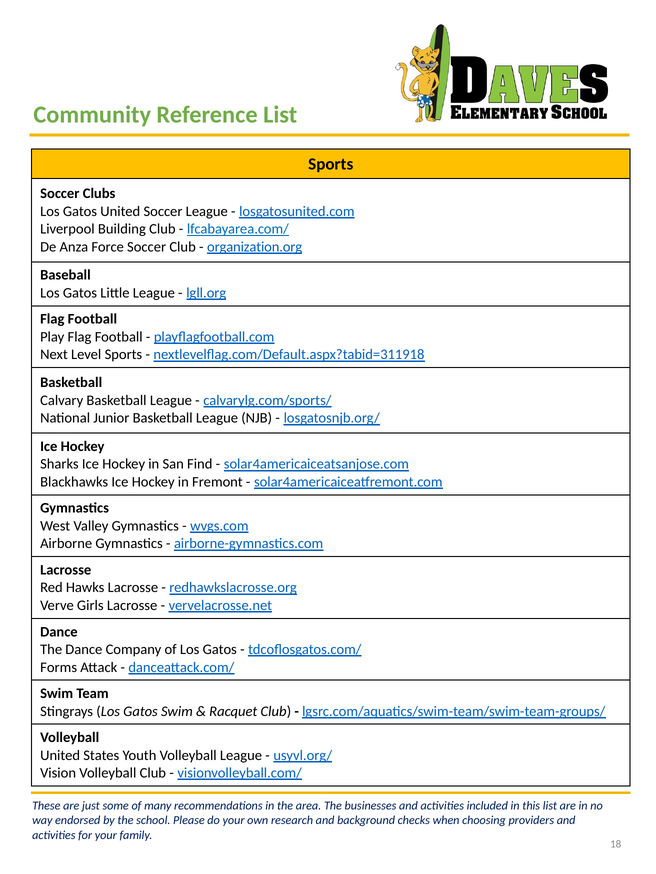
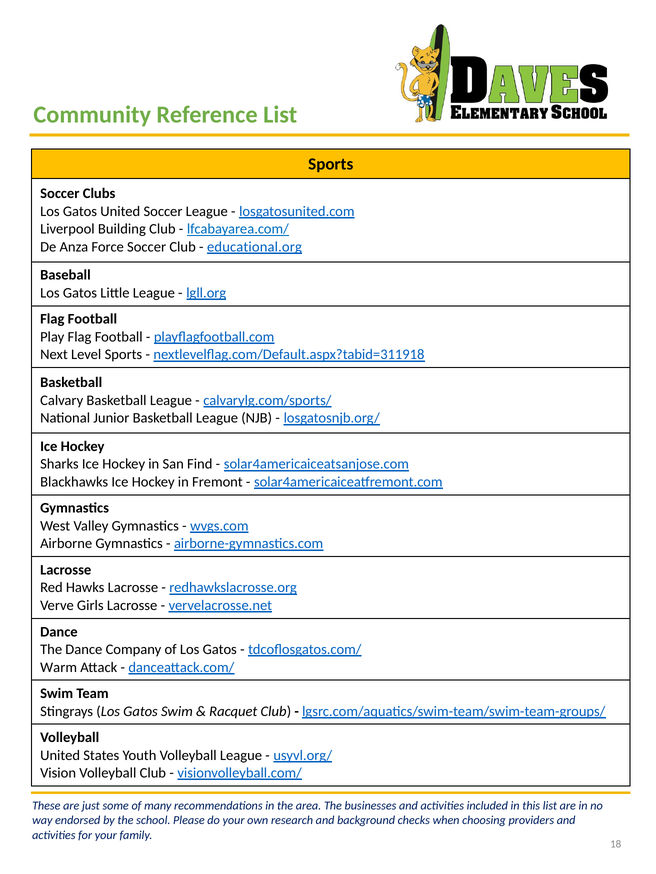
organization.org: organization.org -> educational.org (254, 247)
Forms: Forms -> Warm (59, 668)
